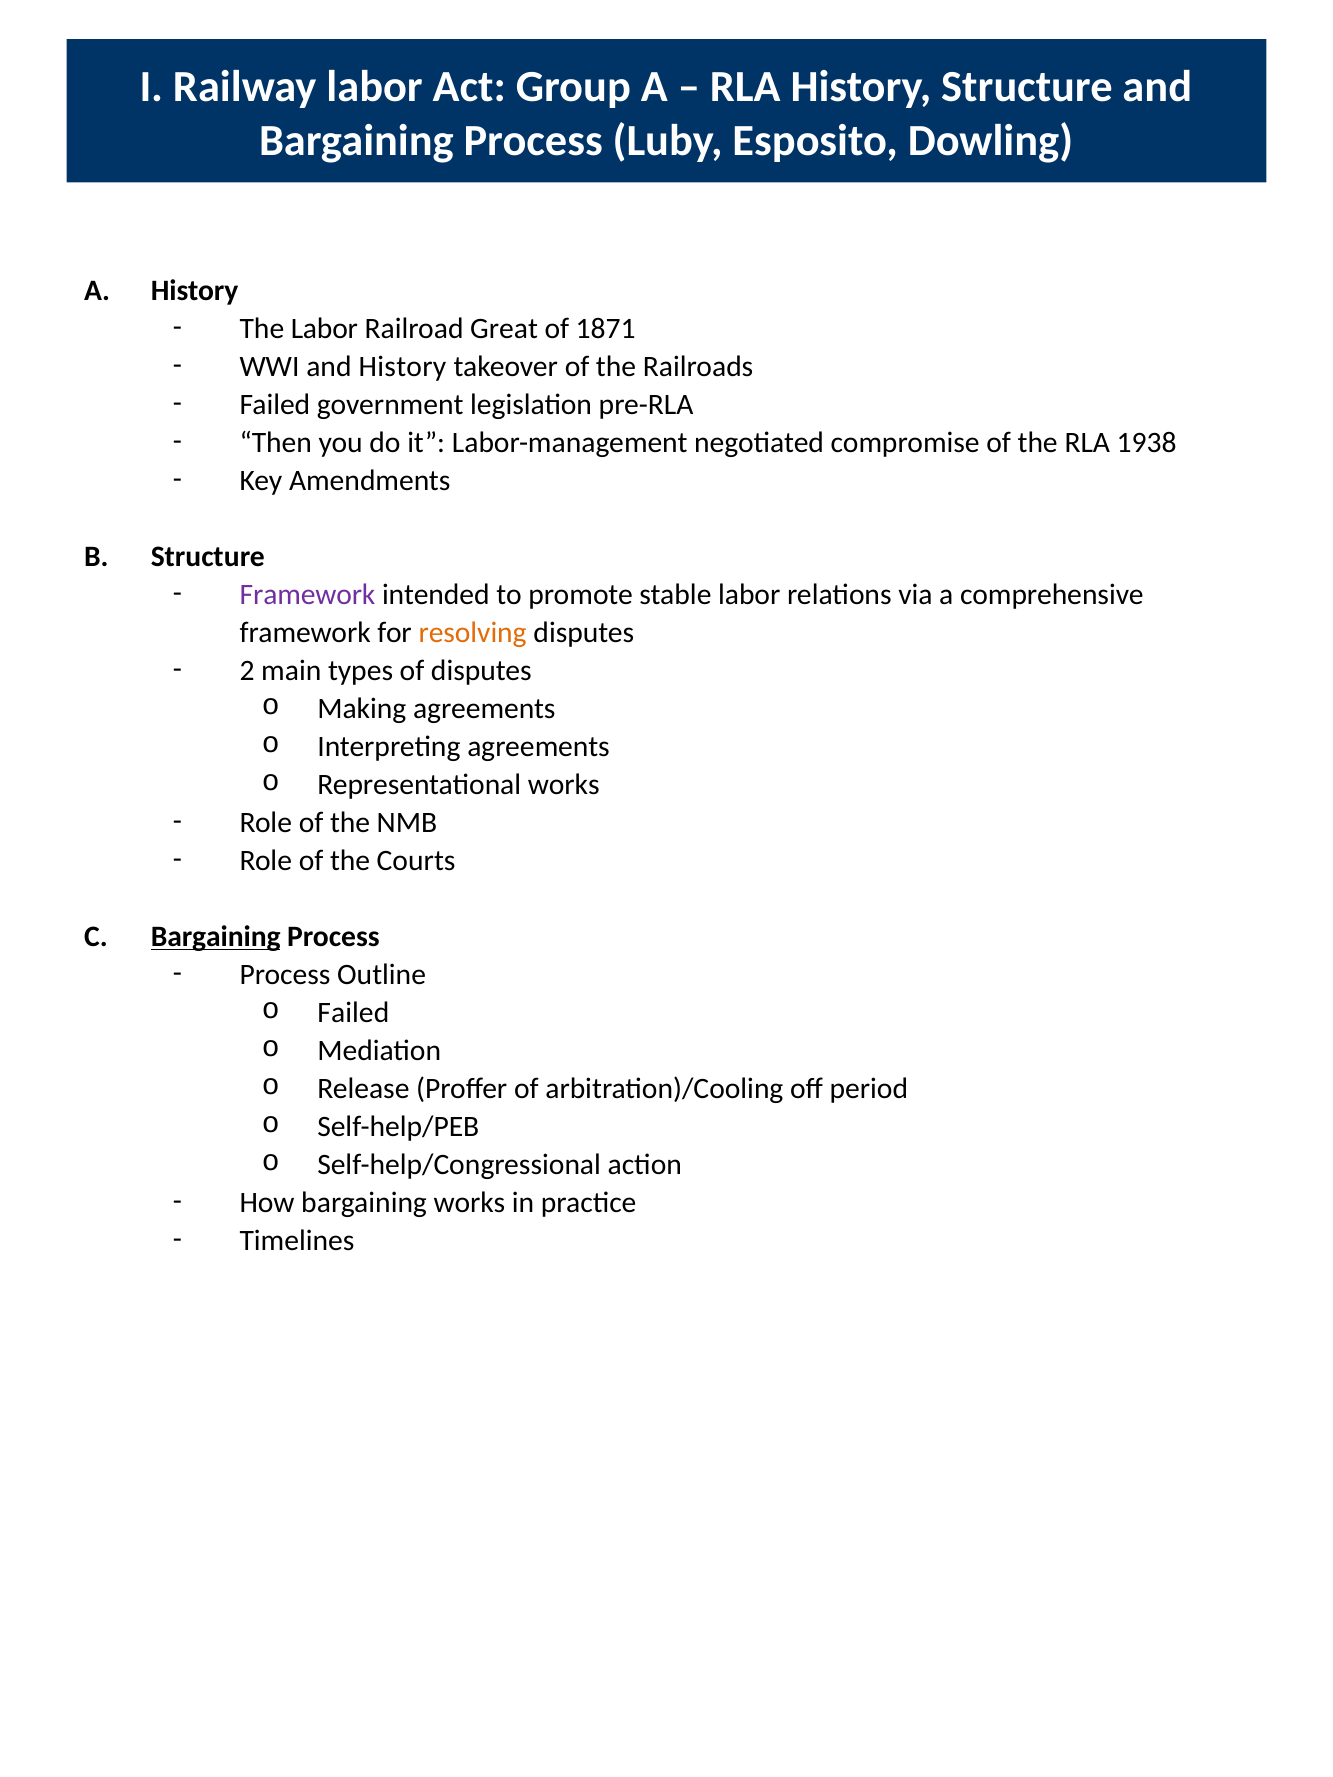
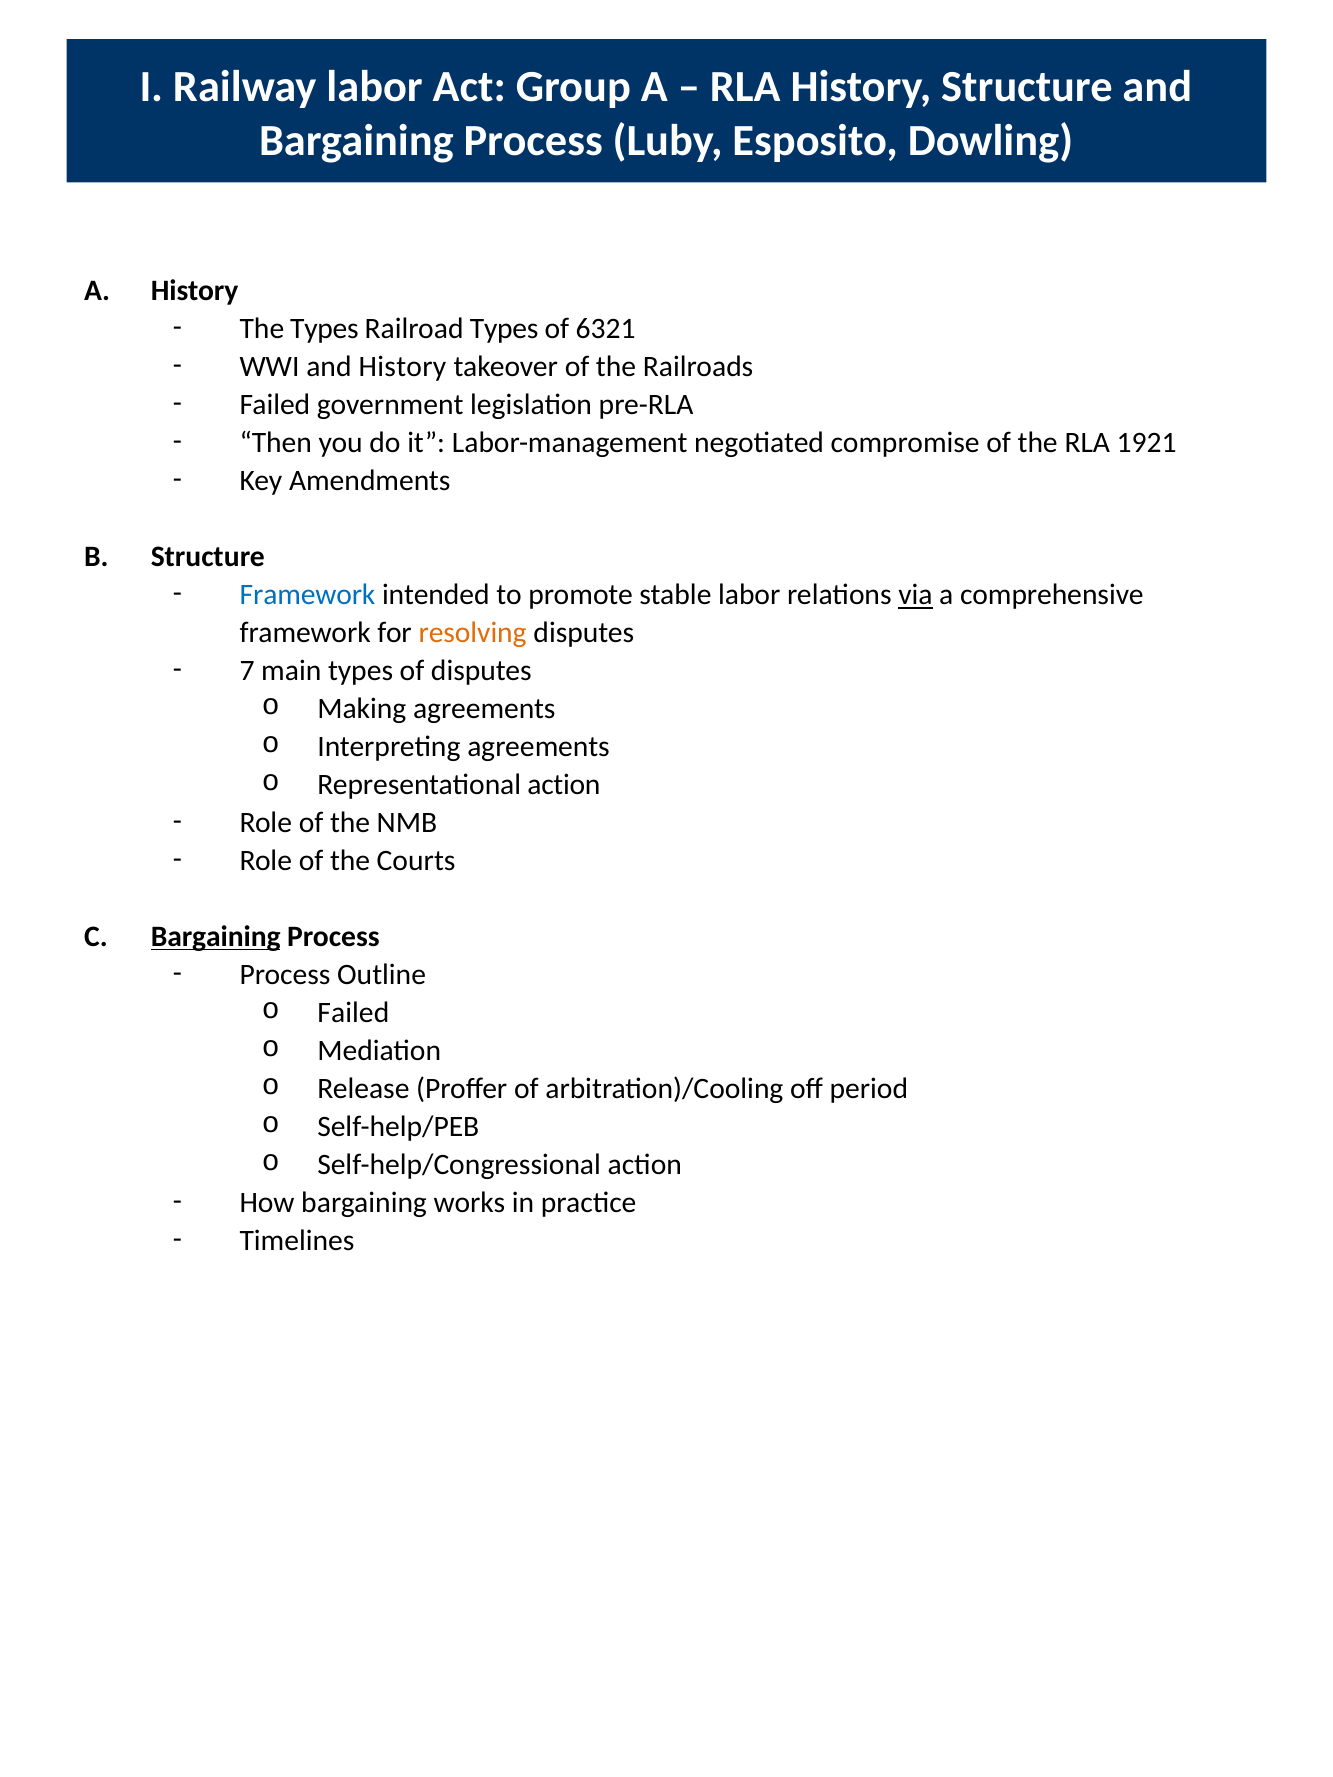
The Labor: Labor -> Types (324, 329)
Railroad Great: Great -> Types (504, 329)
1871: 1871 -> 6321 (606, 329)
1938: 1938 -> 1921 (1147, 443)
Framework colour: purple -> blue (308, 595)
via underline: none -> present (916, 595)
2: 2 -> 7 (247, 671)
Representational works: works -> action (564, 785)
